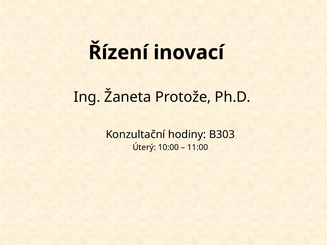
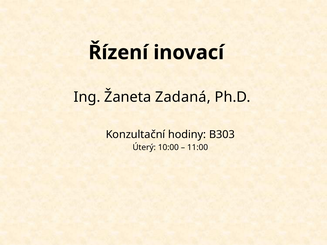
Protože: Protože -> Zadaná (183, 97)
